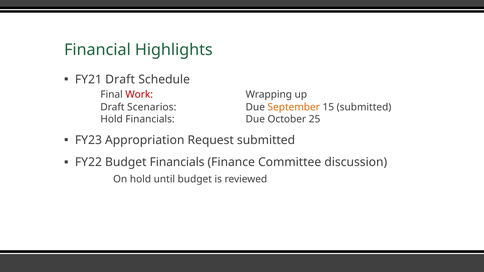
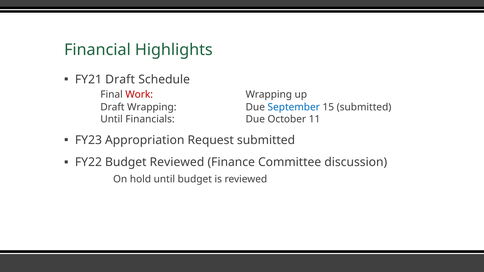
Draft Scenarios: Scenarios -> Wrapping (152, 107)
September colour: orange -> blue (294, 107)
Hold: Hold -> Until (112, 119)
25: 25 -> 11 (315, 119)
Budget Financials: Financials -> Reviewed (177, 162)
